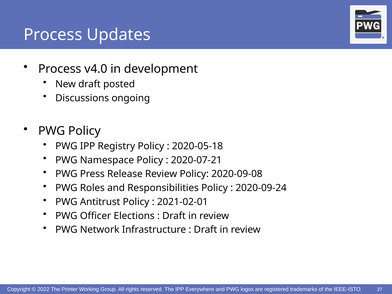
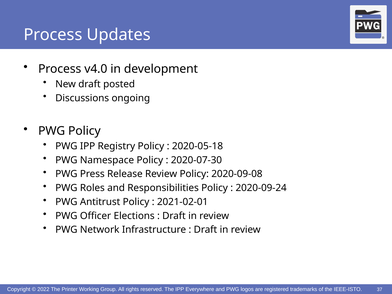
2020-07-21: 2020-07-21 -> 2020-07-30 (196, 160)
